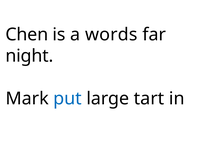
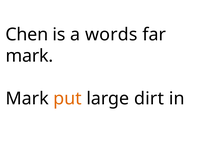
night: night -> mark (29, 56)
put colour: blue -> orange (68, 99)
tart: tart -> dirt (149, 99)
